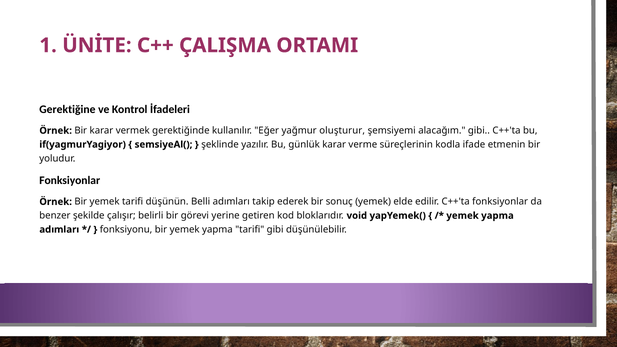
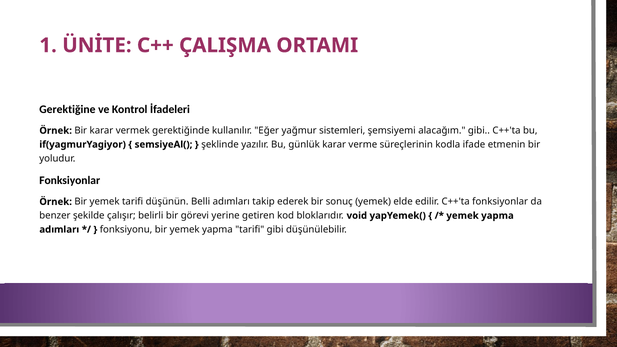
oluşturur: oluşturur -> sistemleri (342, 131)
